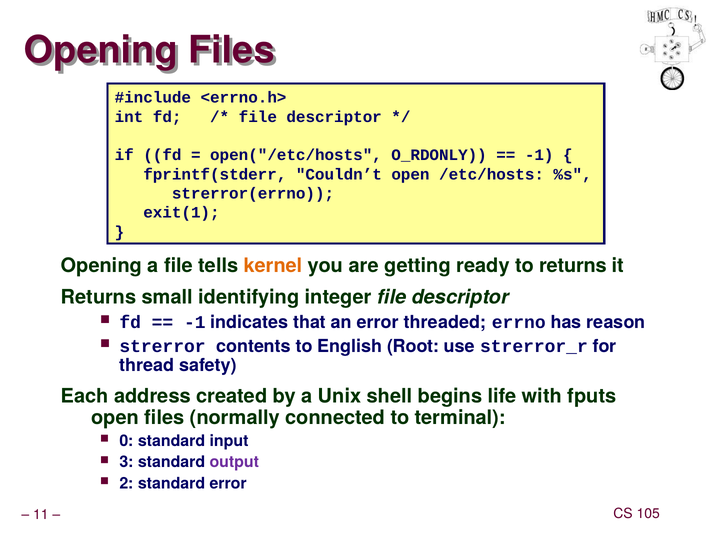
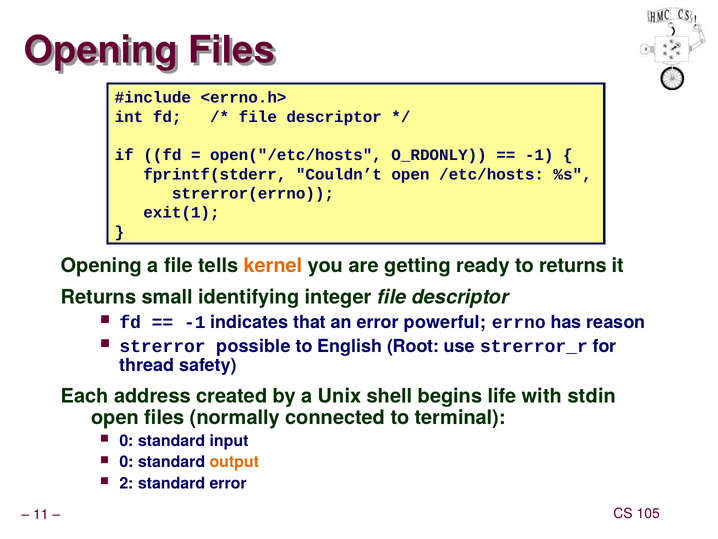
threaded: threaded -> powerful (445, 322)
contents: contents -> possible (253, 346)
fputs: fputs -> stdin (592, 396)
3: 3 -> 0 (126, 462)
output colour: purple -> orange (234, 462)
